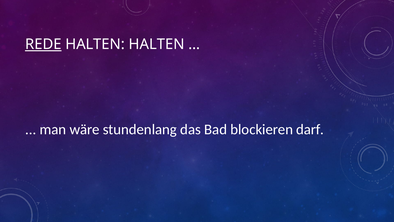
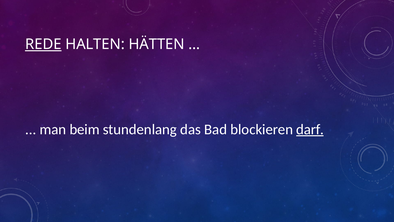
HALTEN HALTEN: HALTEN -> HÄTTEN (157, 44)
wäre: wäre -> beim (85, 129)
darf underline: none -> present (310, 129)
